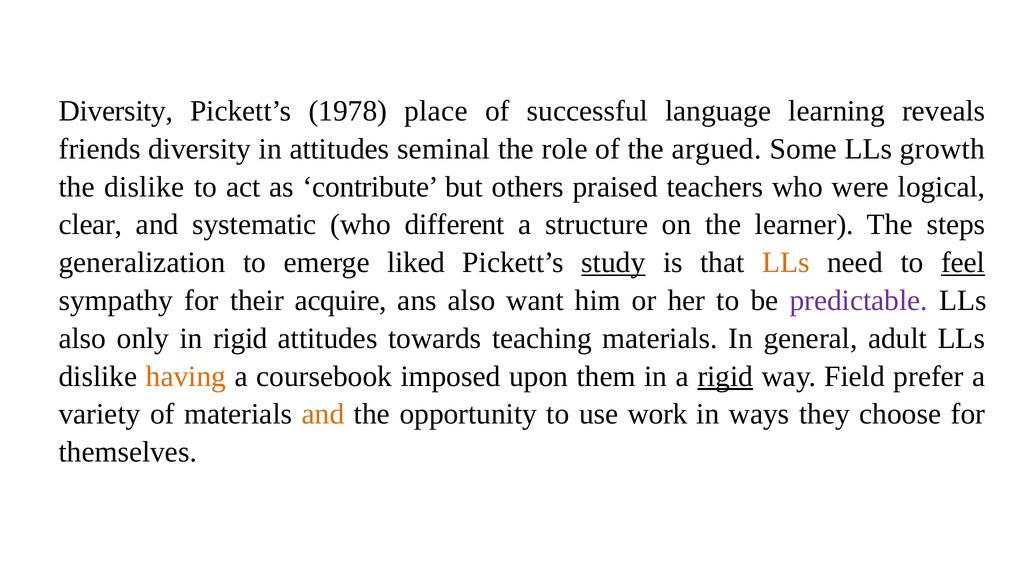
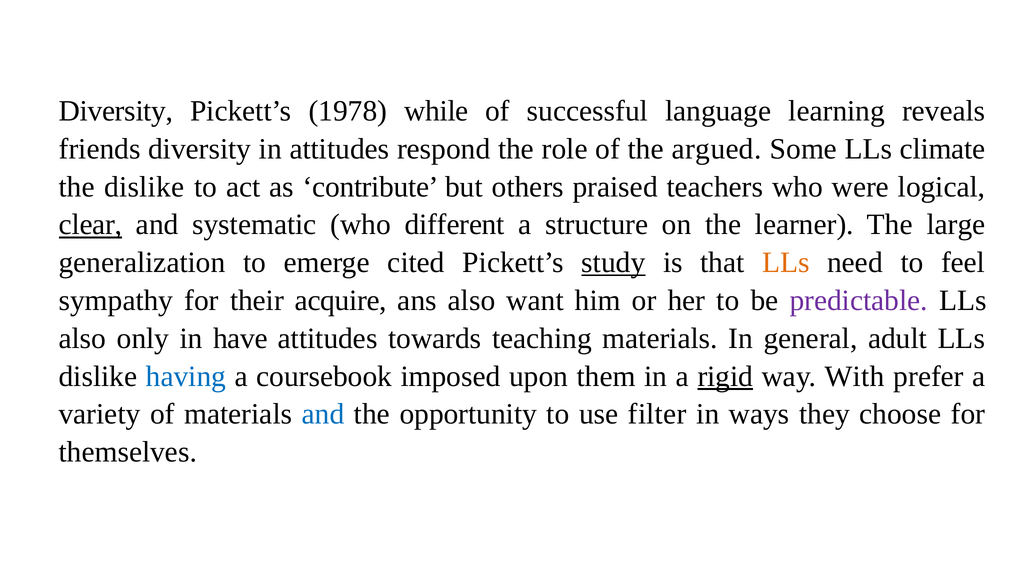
place: place -> while (436, 111)
seminal: seminal -> respond (444, 149)
growth: growth -> climate (943, 149)
clear underline: none -> present (91, 225)
steps: steps -> large (956, 225)
liked: liked -> cited (416, 263)
feel underline: present -> none (963, 263)
in rigid: rigid -> have (240, 339)
having colour: orange -> blue (186, 377)
Field: Field -> With (854, 377)
and colour: orange -> blue (323, 414)
work: work -> filter (657, 414)
